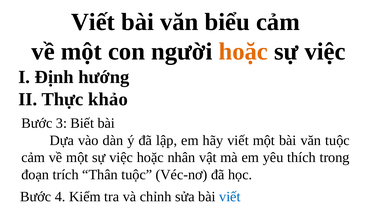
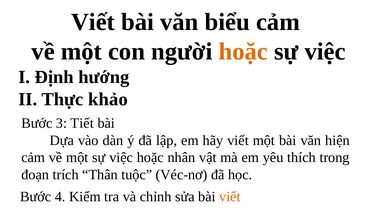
Biết: Biết -> Tiết (82, 123)
văn tuộc: tuộc -> hiện (337, 140)
viết colour: blue -> orange (230, 197)
